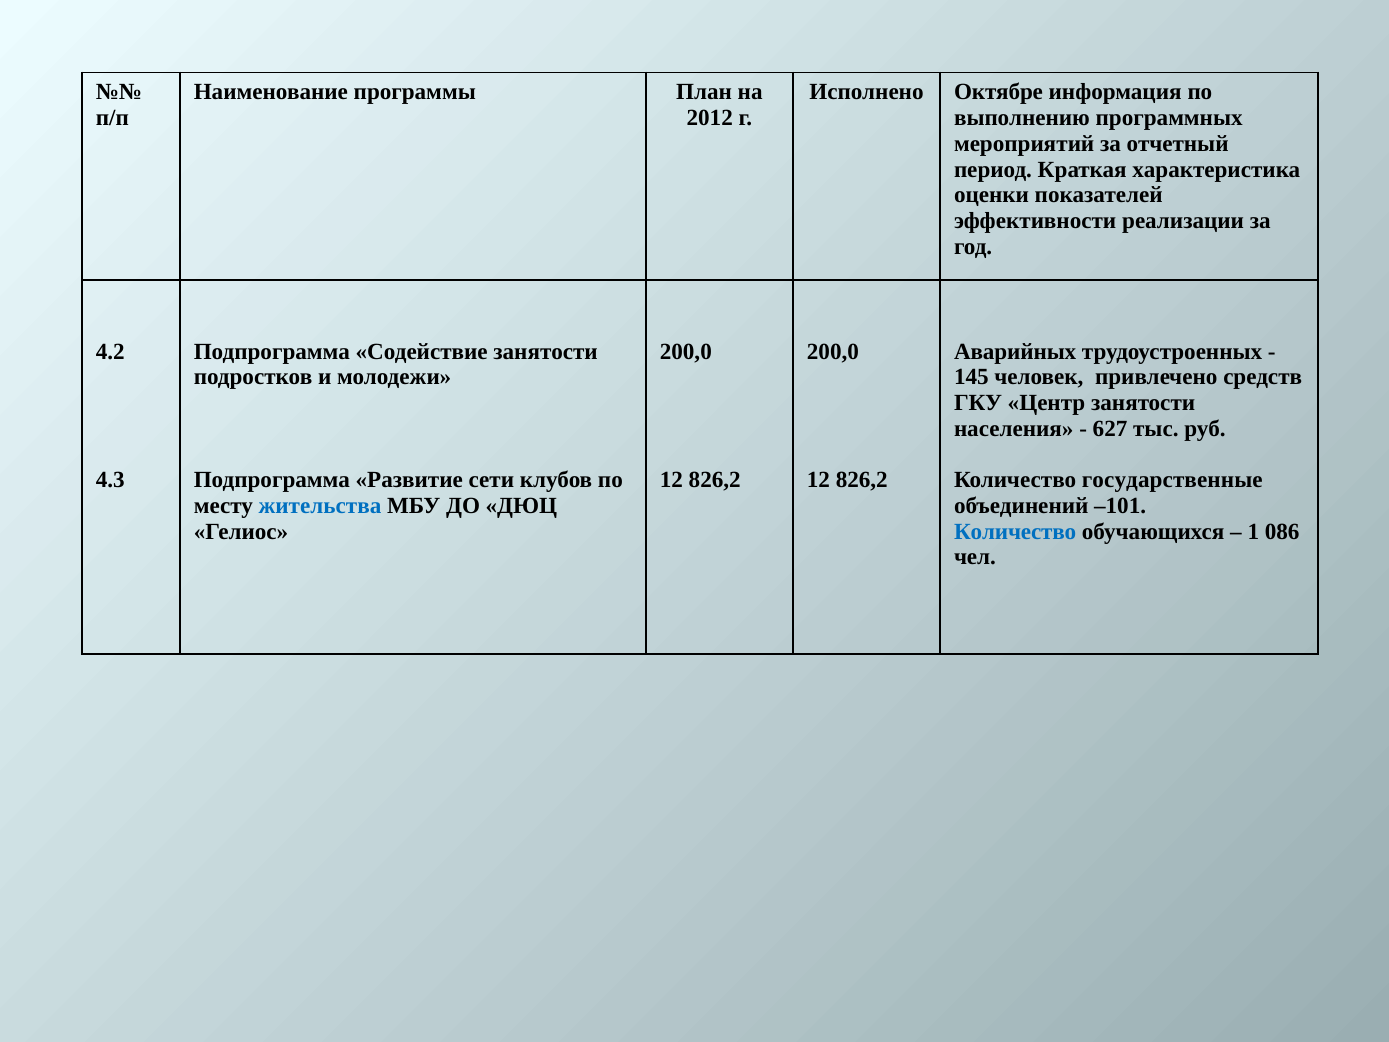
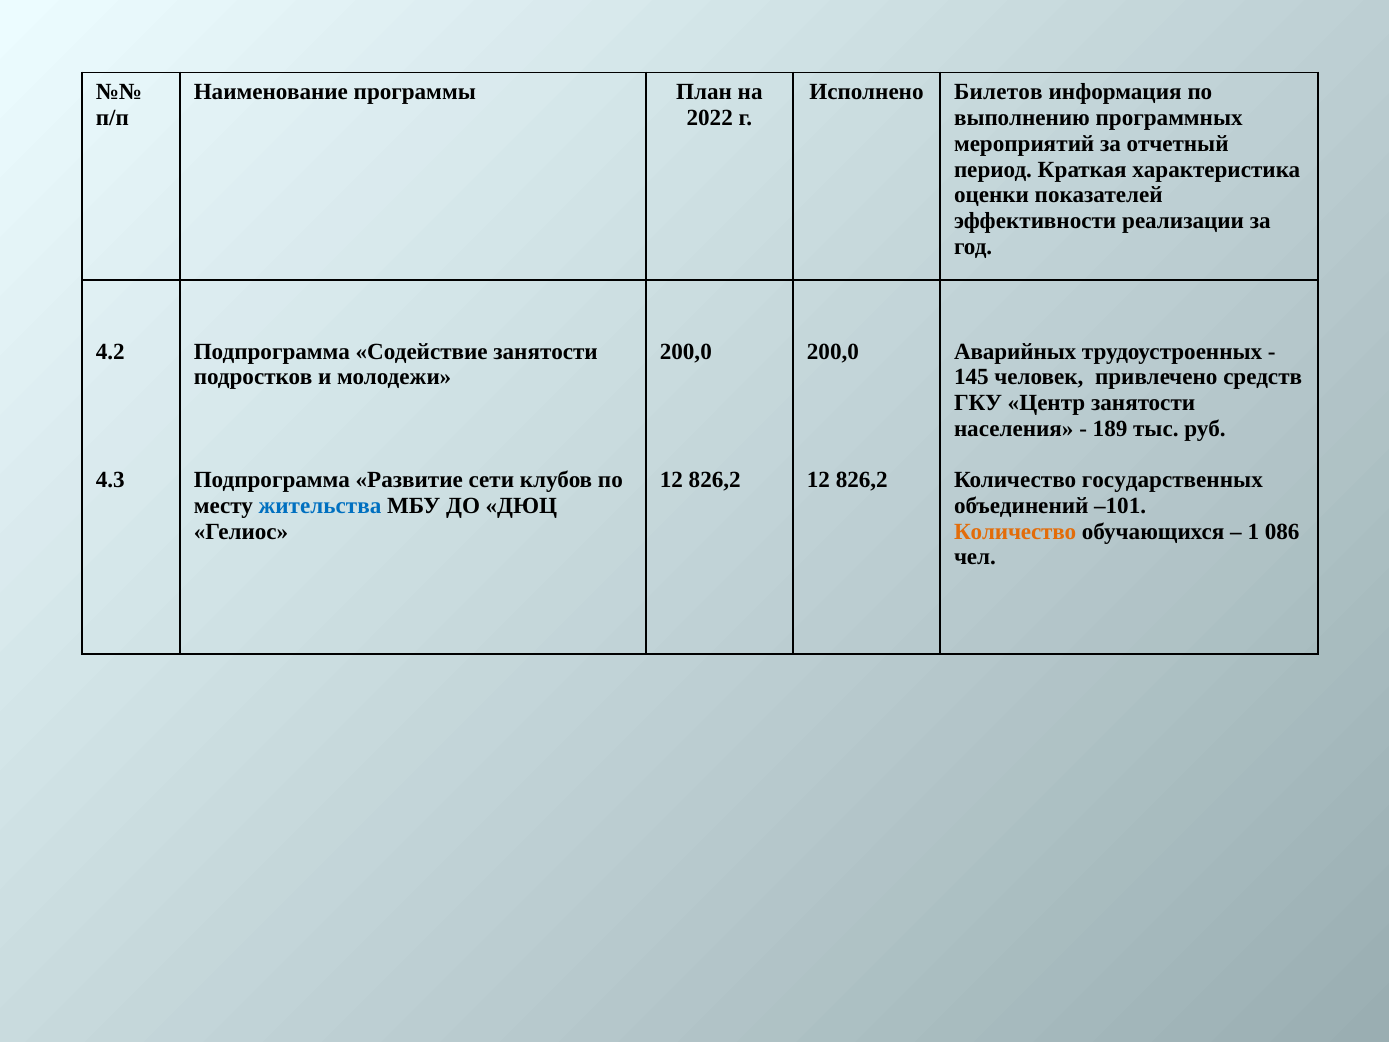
Октябре: Октябре -> Билетов (998, 92)
2012: 2012 -> 2022 (710, 118)
627: 627 -> 189 (1110, 429)
государственные: государственные -> государственных (1172, 480)
Количество colour: blue -> orange (1015, 531)
